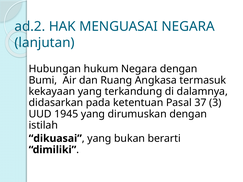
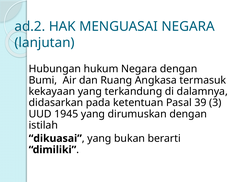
37: 37 -> 39 (200, 103)
